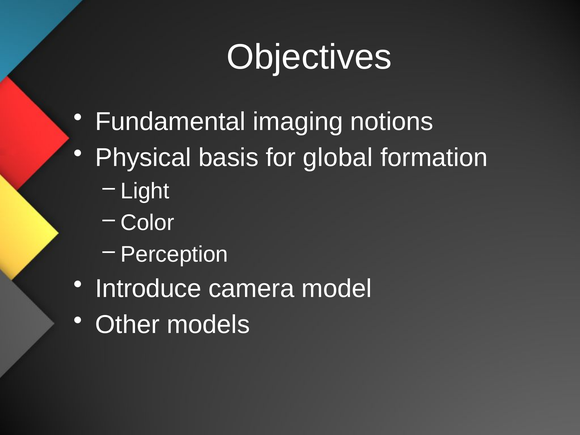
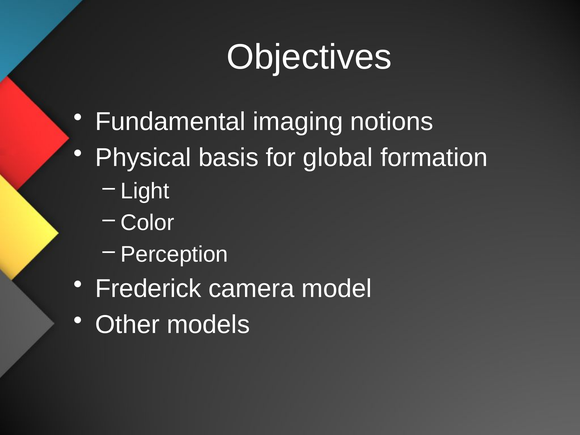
Introduce: Introduce -> Frederick (148, 289)
